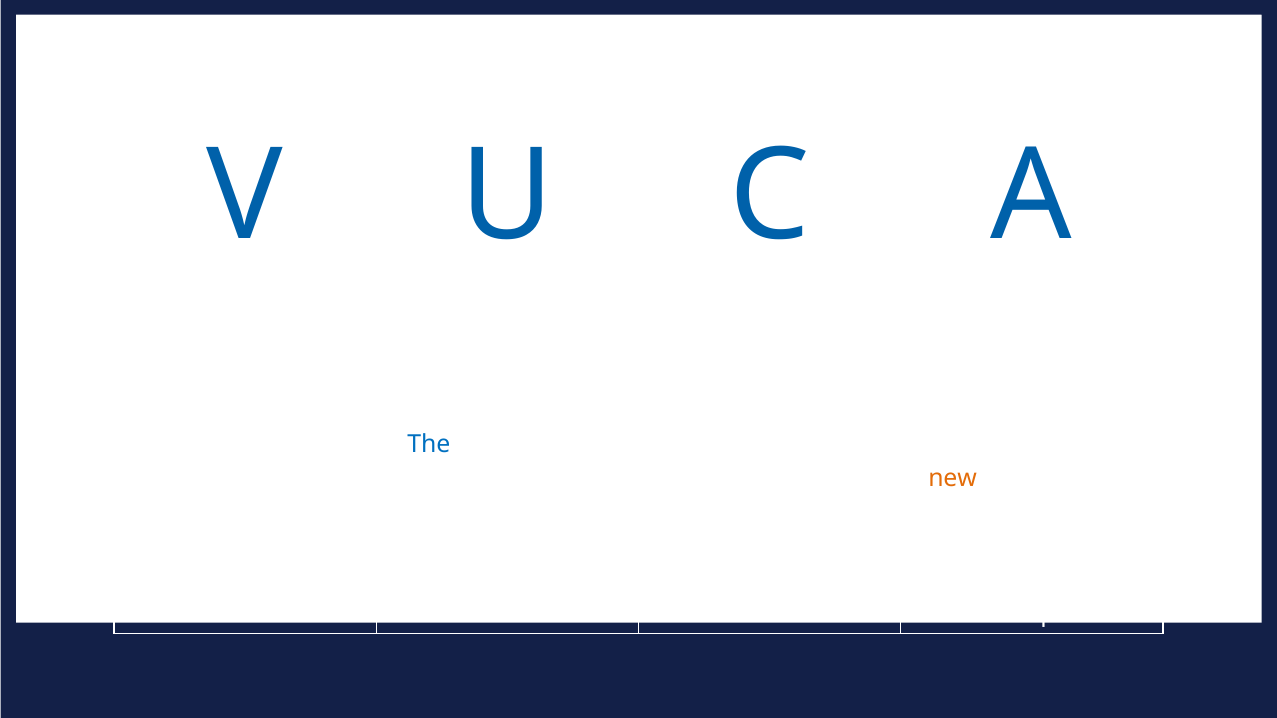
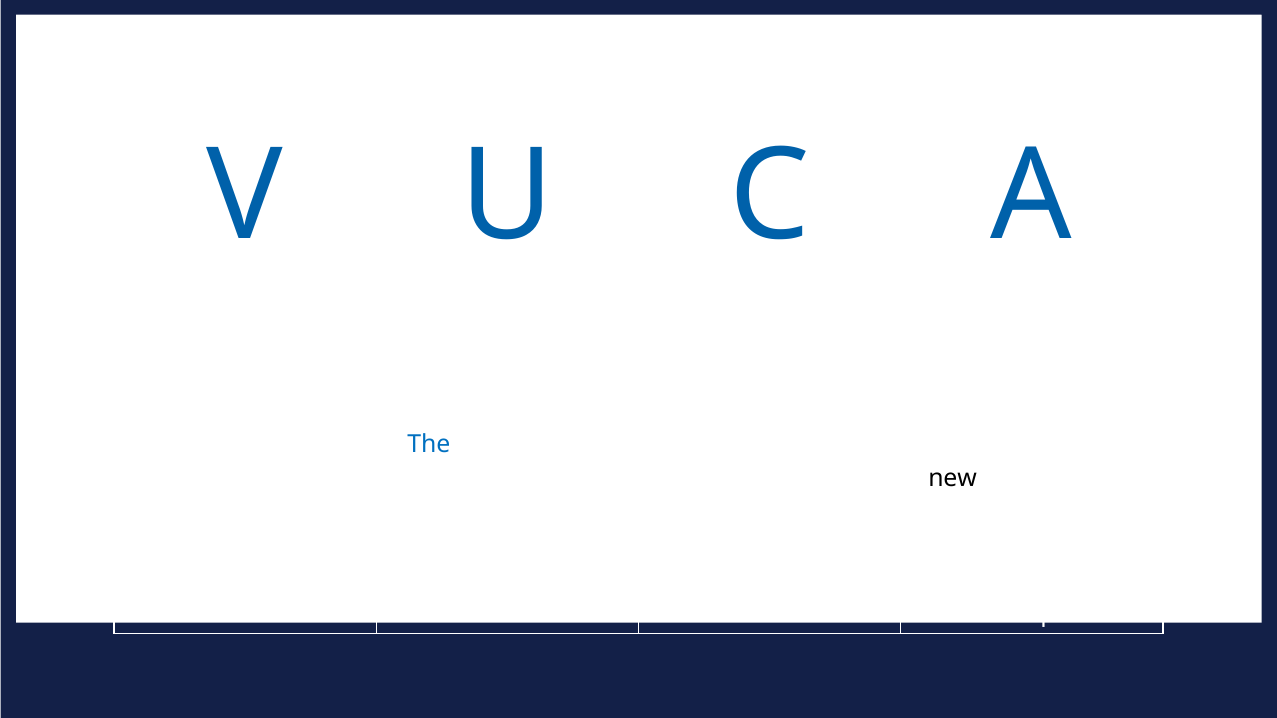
new colour: orange -> black (953, 478)
